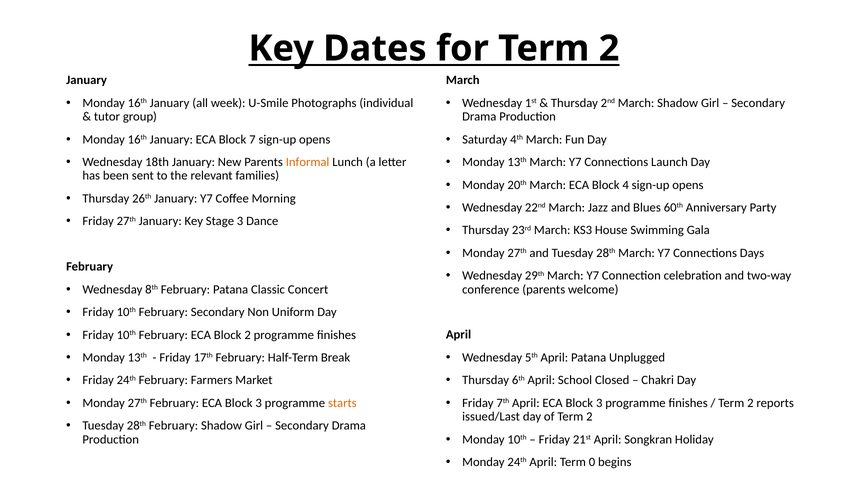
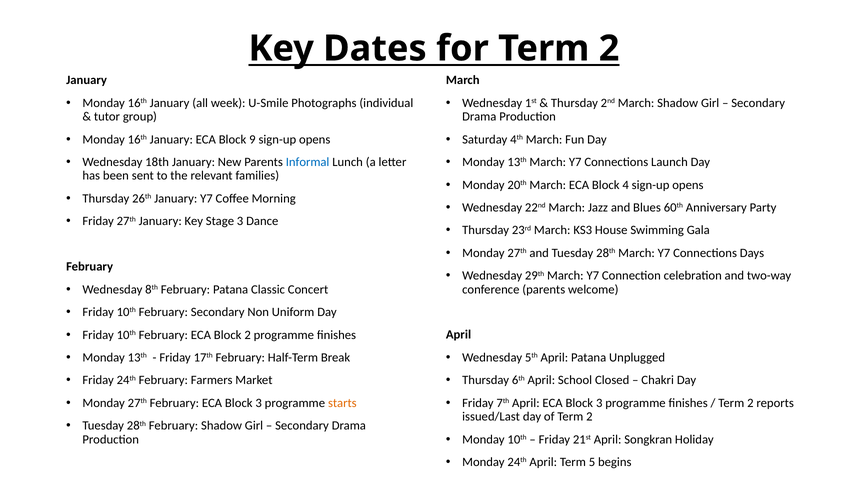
7: 7 -> 9 (252, 139)
Informal colour: orange -> blue (308, 162)
0: 0 -> 5 (592, 462)
